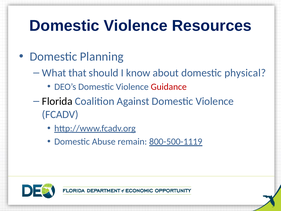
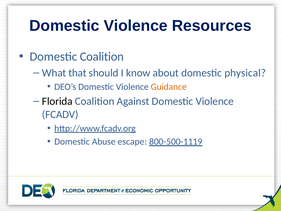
Domestic Planning: Planning -> Coalition (102, 57)
Guidance colour: red -> orange (169, 87)
remain: remain -> escape (132, 142)
